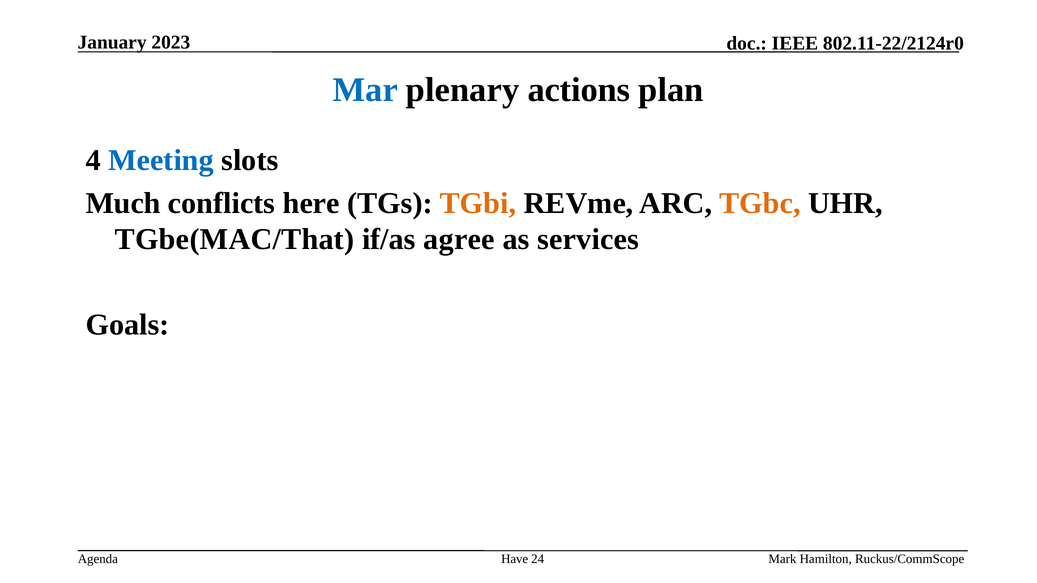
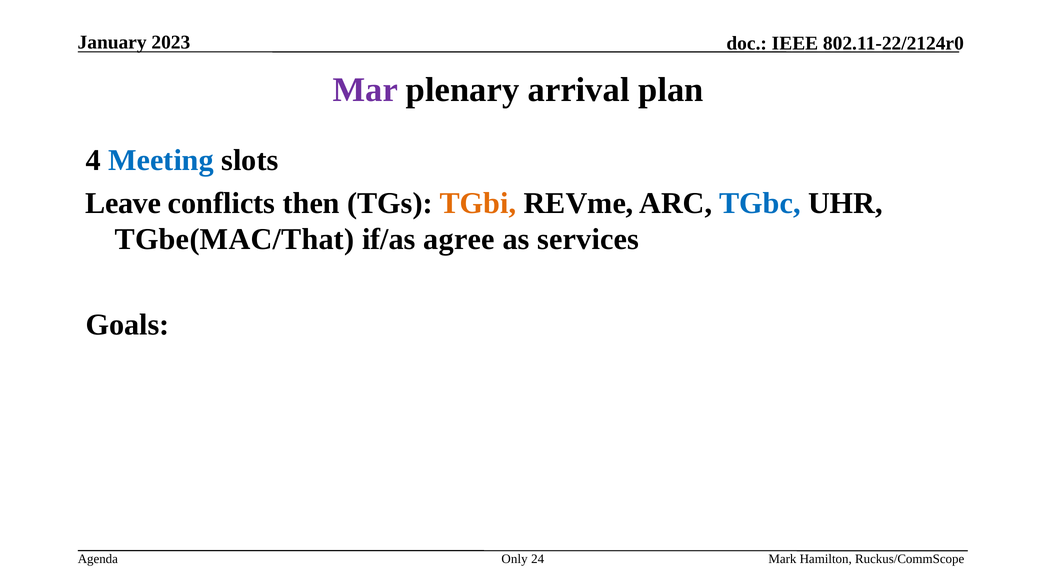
Mar colour: blue -> purple (365, 90)
actions: actions -> arrival (579, 90)
Much: Much -> Leave (123, 203)
here: here -> then (311, 203)
TGbc colour: orange -> blue (760, 203)
Have: Have -> Only (515, 559)
